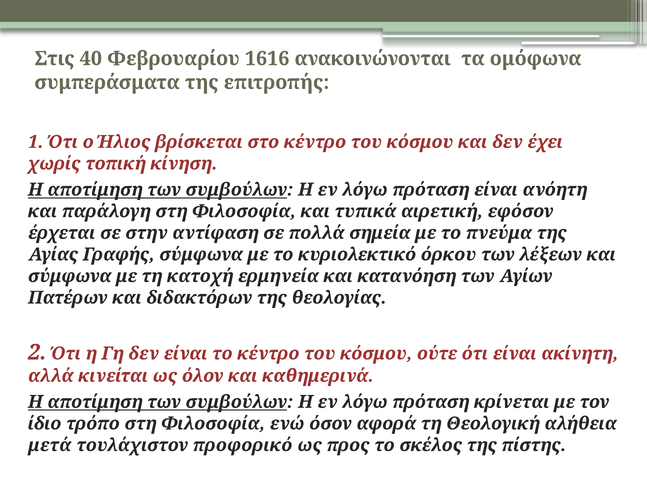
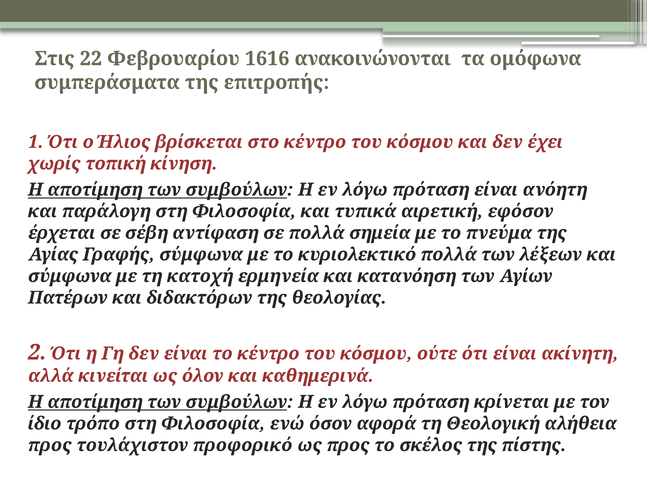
40: 40 -> 22 (91, 59)
στην: στην -> σέβη (146, 232)
κυριολεκτικό όρκου: όρκου -> πολλά (449, 254)
μετά: μετά -> προς (50, 444)
